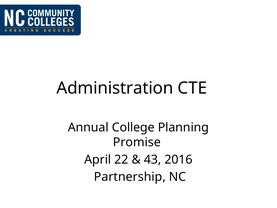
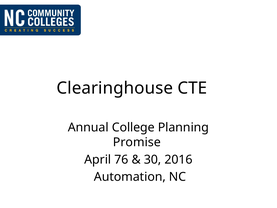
Administration: Administration -> Clearinghouse (115, 88)
22: 22 -> 76 (121, 159)
43: 43 -> 30 (153, 159)
Partnership: Partnership -> Automation (130, 177)
